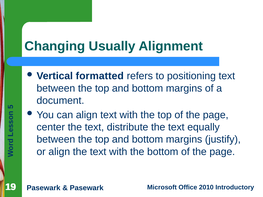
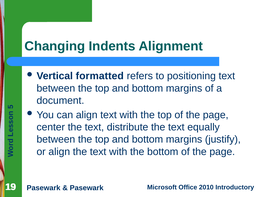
Usually: Usually -> Indents (112, 46)
